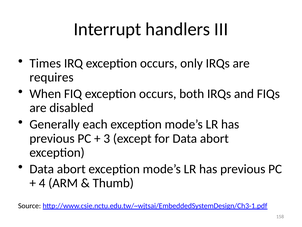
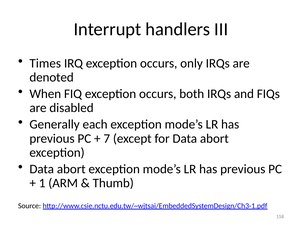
requires: requires -> denoted (52, 77)
3: 3 -> 7 (107, 138)
4: 4 -> 1 (42, 183)
